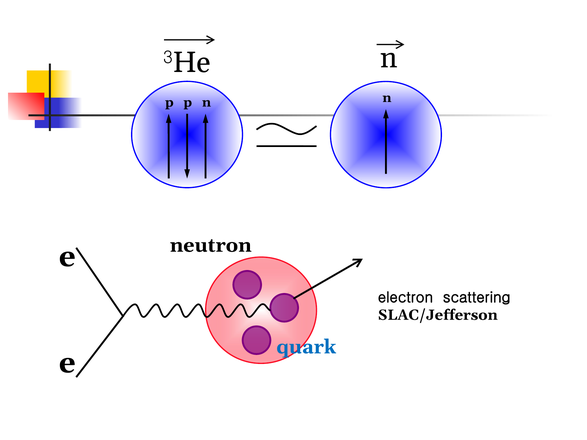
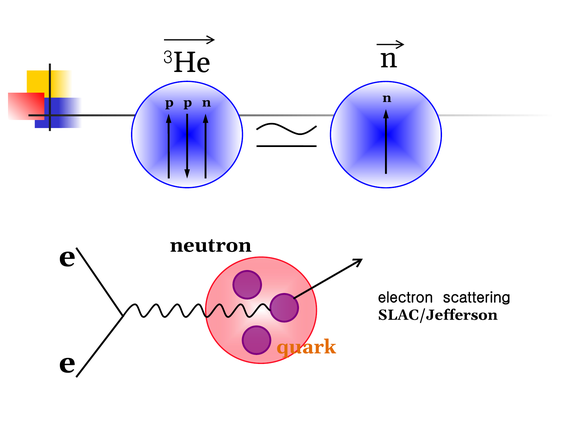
quark colour: blue -> orange (306, 347)
